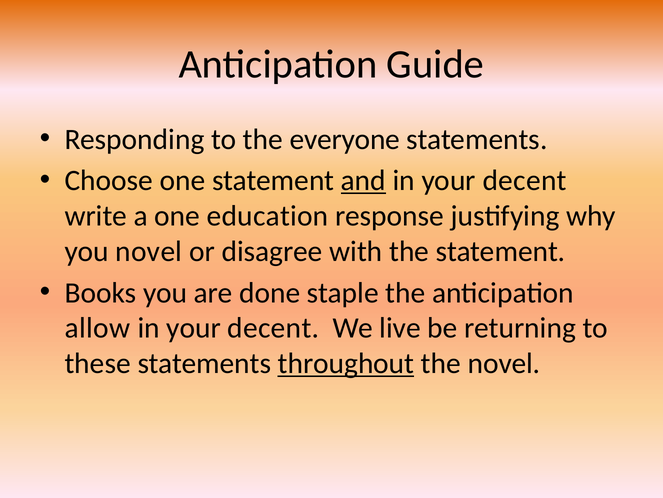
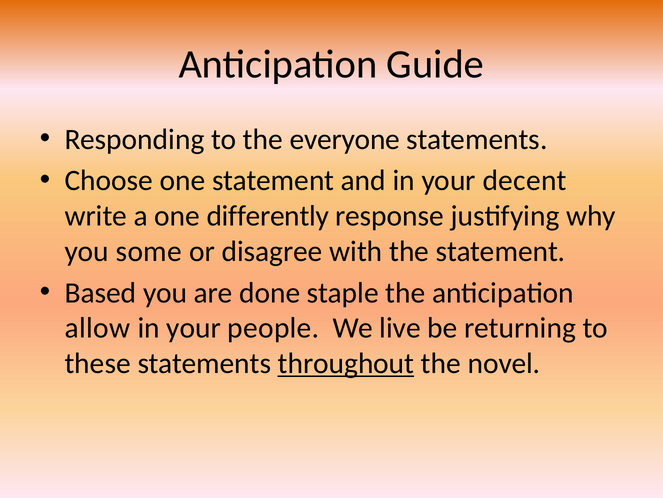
and underline: present -> none (363, 180)
education: education -> differently (268, 216)
you novel: novel -> some (149, 251)
Books: Books -> Based (101, 292)
decent: decent -> people (273, 328)
